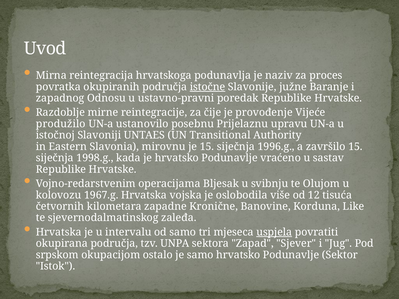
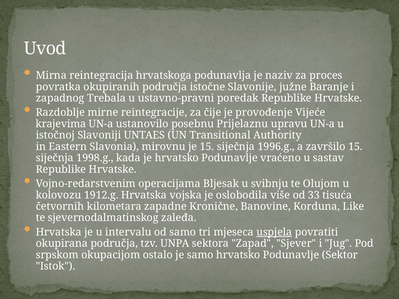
istočne underline: present -> none (208, 87)
Odnosu: Odnosu -> Trebala (106, 98)
produžilo: produžilo -> krajevima (61, 124)
1967.g: 1967.g -> 1912.g (101, 195)
12: 12 -> 33 (314, 195)
